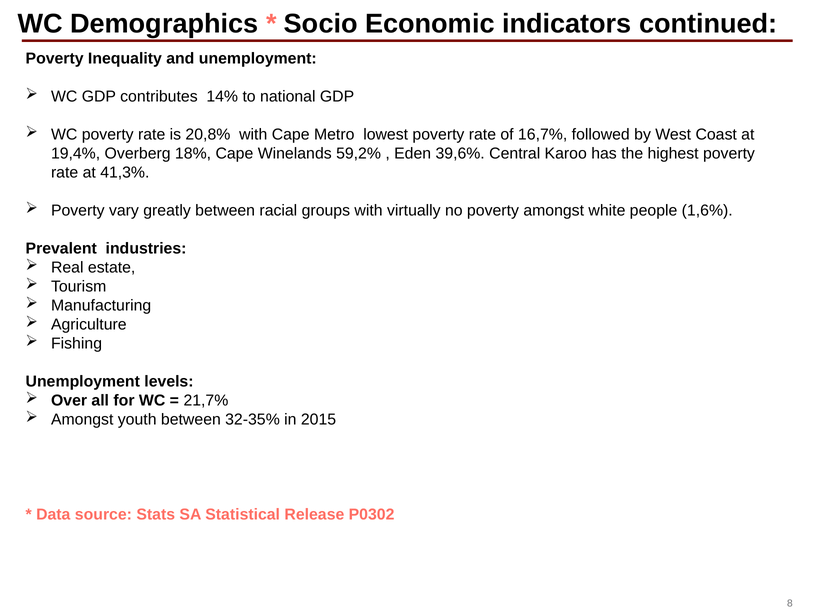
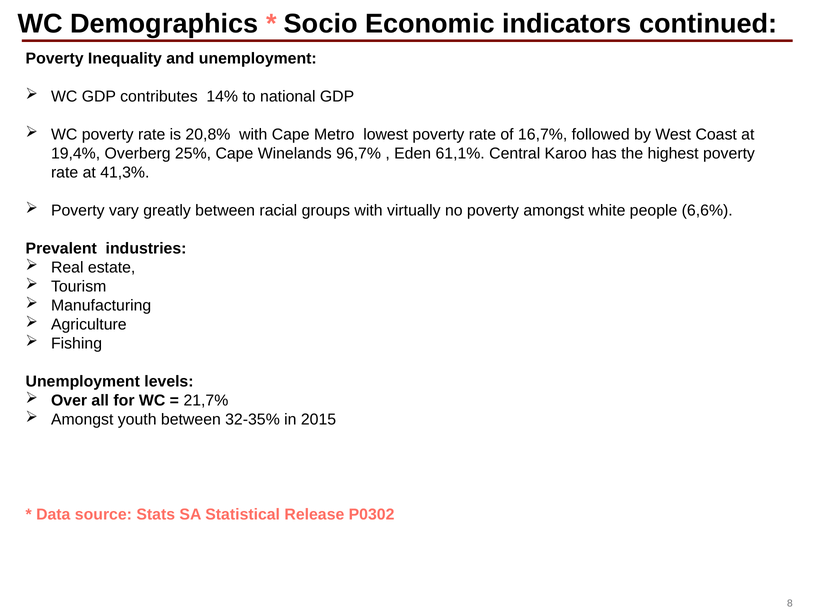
18%: 18% -> 25% (193, 154)
59,2%: 59,2% -> 96,7% (359, 154)
39,6%: 39,6% -> 61,1% (460, 154)
1,6%: 1,6% -> 6,6% (707, 211)
